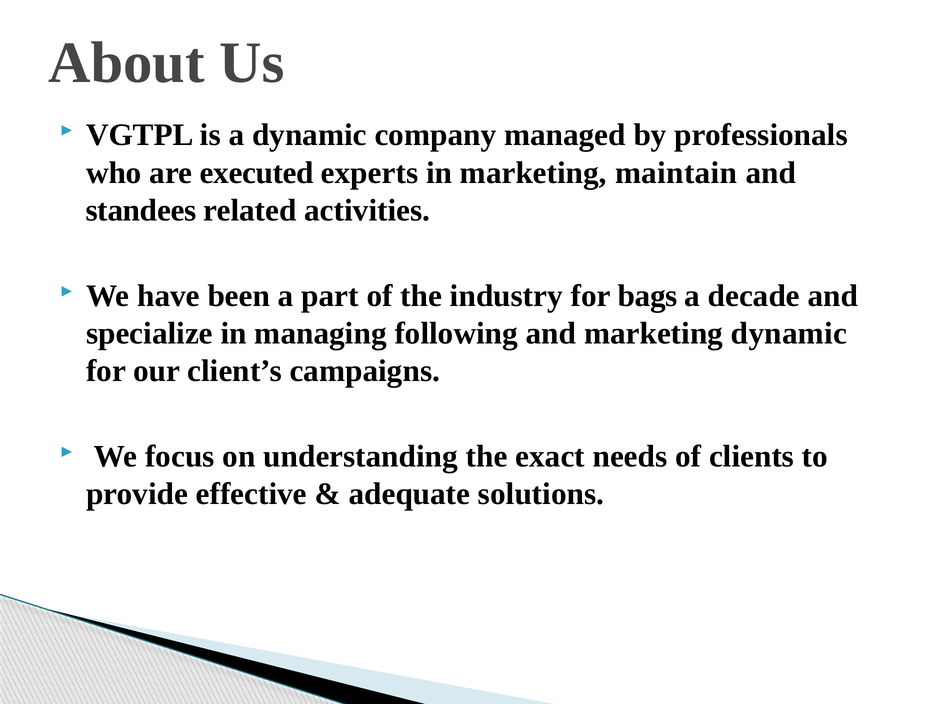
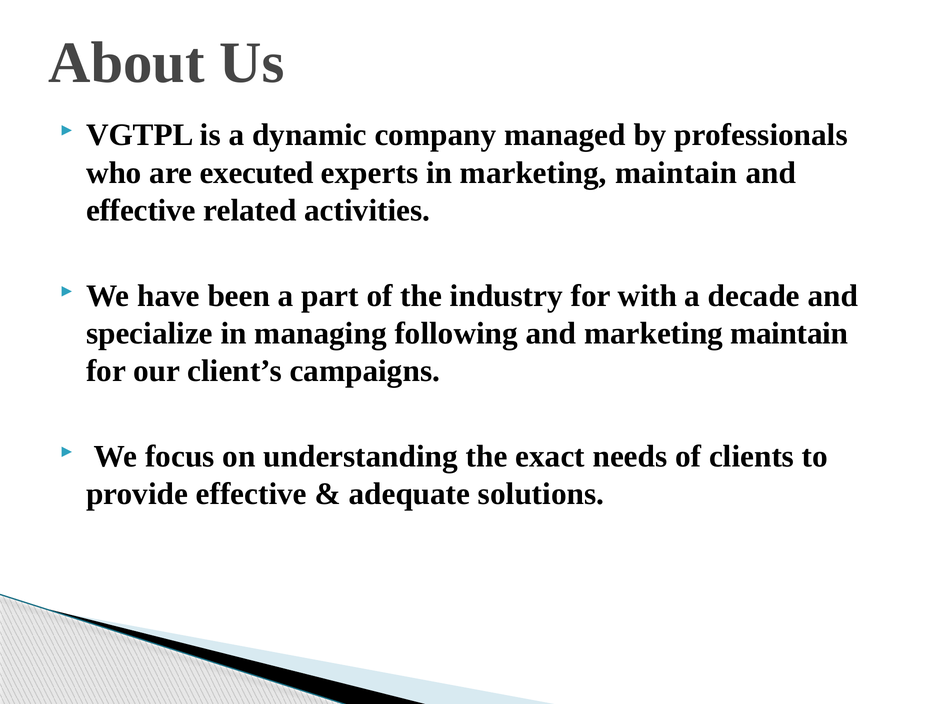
standees: standees -> effective (141, 210)
bags: bags -> with (647, 296)
and marketing dynamic: dynamic -> maintain (789, 333)
